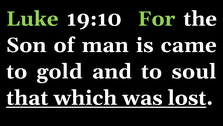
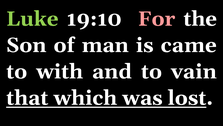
For colour: light green -> pink (157, 19)
gold: gold -> with (60, 71)
soul: soul -> vain (194, 71)
